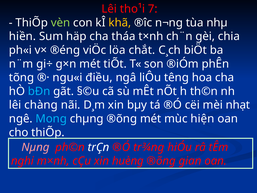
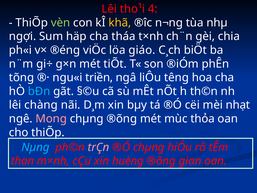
7: 7 -> 4 (153, 9)
hiền: hiền -> ngợi (23, 36)
chắt: chắt -> giáo (142, 50)
điều: điều -> triền (99, 77)
Mong colour: light blue -> pink (51, 119)
hiện: hiện -> thỏa (203, 119)
Nµng colour: pink -> light blue (35, 147)
trÇn colour: white -> pink (99, 147)
®Ó tr¾ng: tr¾ng -> chµng (149, 147)
nghi: nghi -> than (23, 161)
